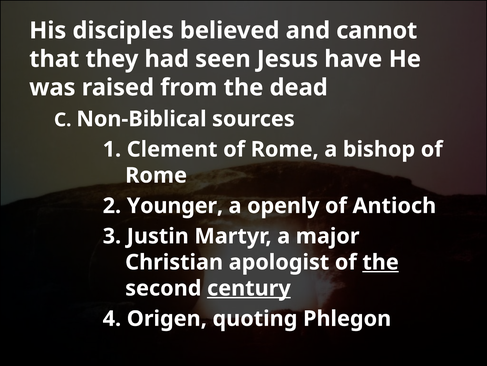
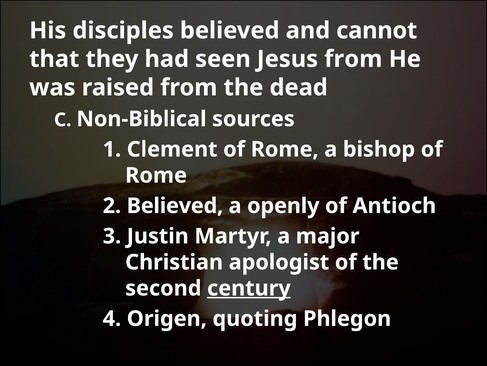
Jesus have: have -> from (353, 59)
2 Younger: Younger -> Believed (175, 205)
the underline: present -> none (381, 262)
